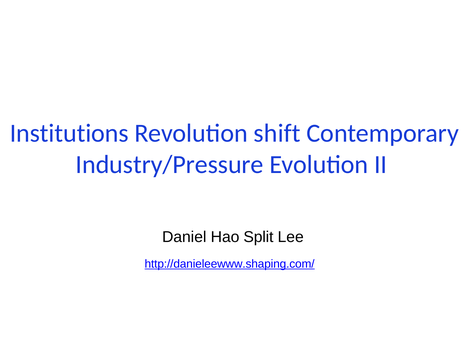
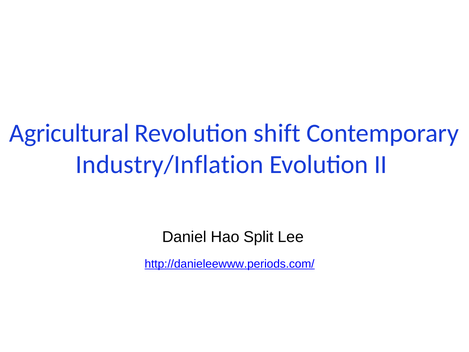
Institutions: Institutions -> Agricultural (69, 133)
Industry/Pressure: Industry/Pressure -> Industry/Inflation (170, 164)
http://danieleewww.shaping.com/: http://danieleewww.shaping.com/ -> http://danieleewww.periods.com/ (230, 264)
